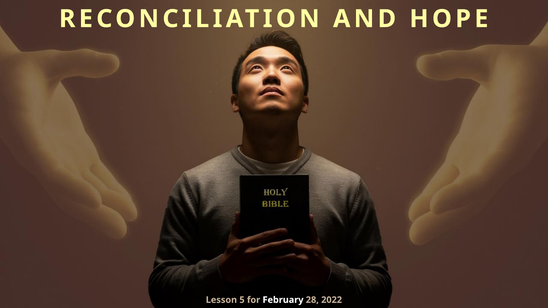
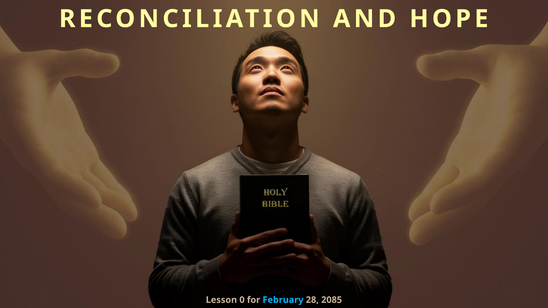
5: 5 -> 0 (242, 300)
February colour: white -> light blue (283, 300)
2022: 2022 -> 2085 (332, 300)
